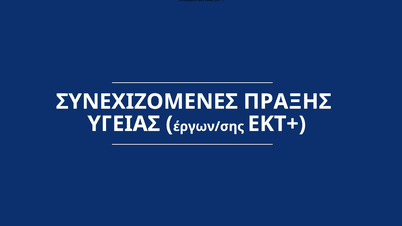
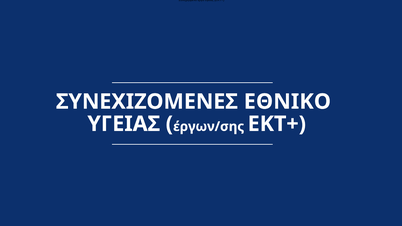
ΠΡΑΞΗΣ: ΠΡΑΞΗΣ -> ΕΘΝΙΚΟ (287, 102)
